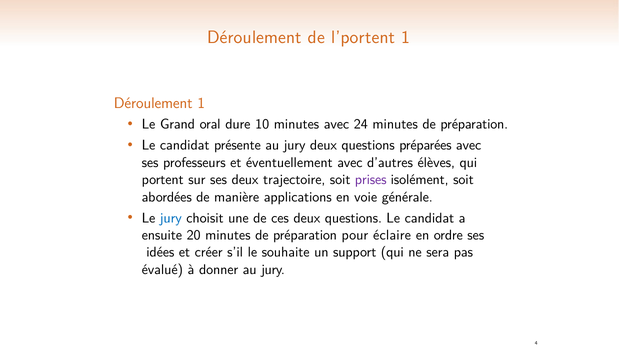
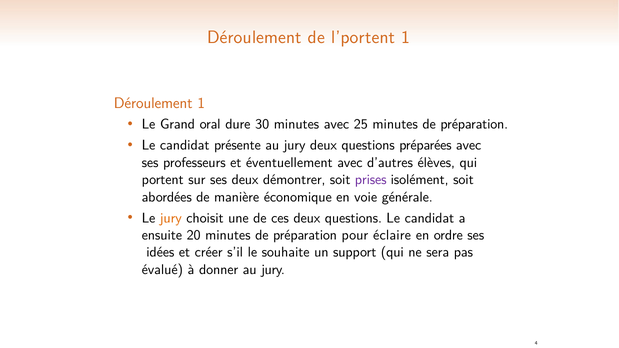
10: 10 -> 30 (262, 124)
24: 24 -> 25 (361, 124)
trajectoire: trajectoire -> démontrer (294, 180)
applications: applications -> économique (298, 197)
jury colour: blue -> orange (171, 218)
